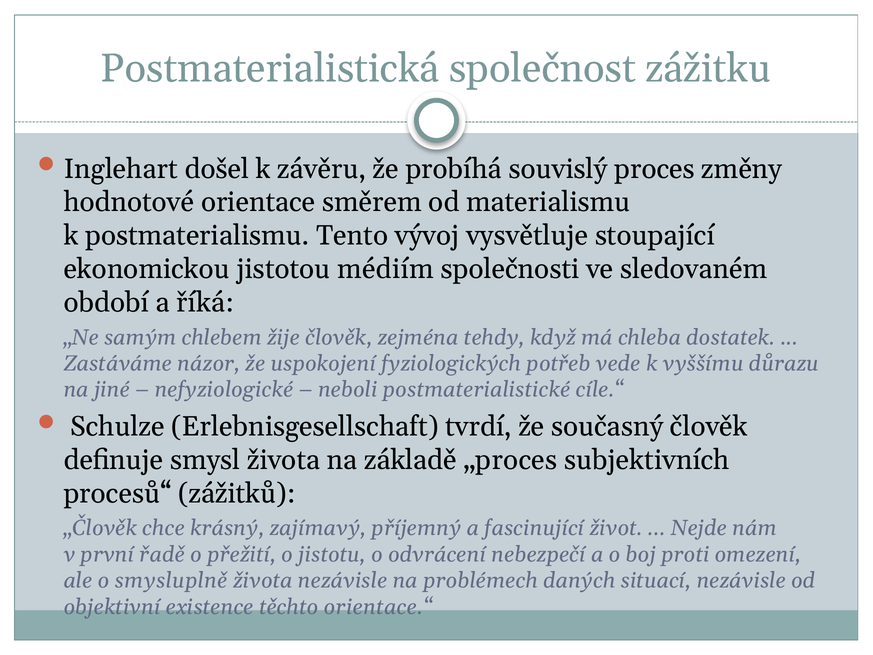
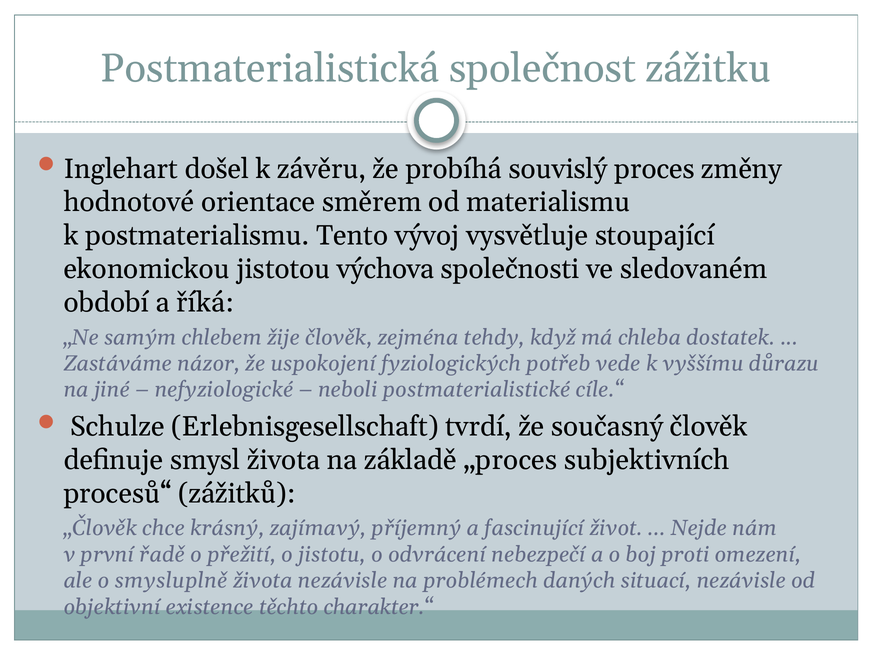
médiím: médiím -> výchova (386, 269)
orientace.“: orientace.“ -> charakter.“ (378, 607)
